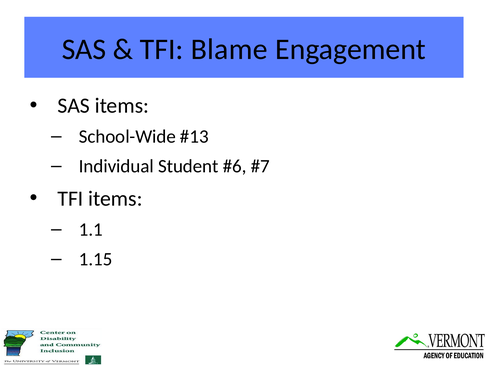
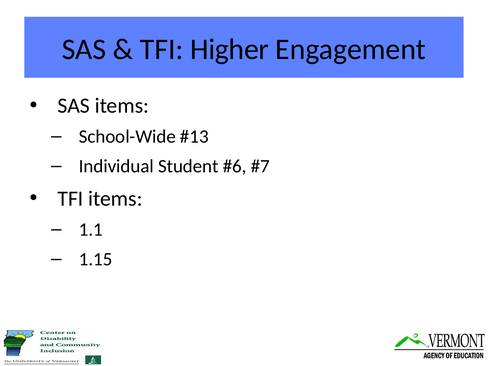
Blame: Blame -> Higher (230, 49)
